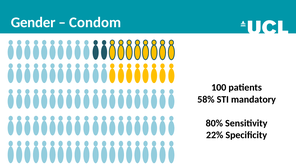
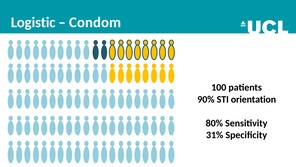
Gender: Gender -> Logistic (33, 22)
58%: 58% -> 90% (206, 99)
mandatory: mandatory -> orientation (253, 99)
22%: 22% -> 31% (215, 135)
